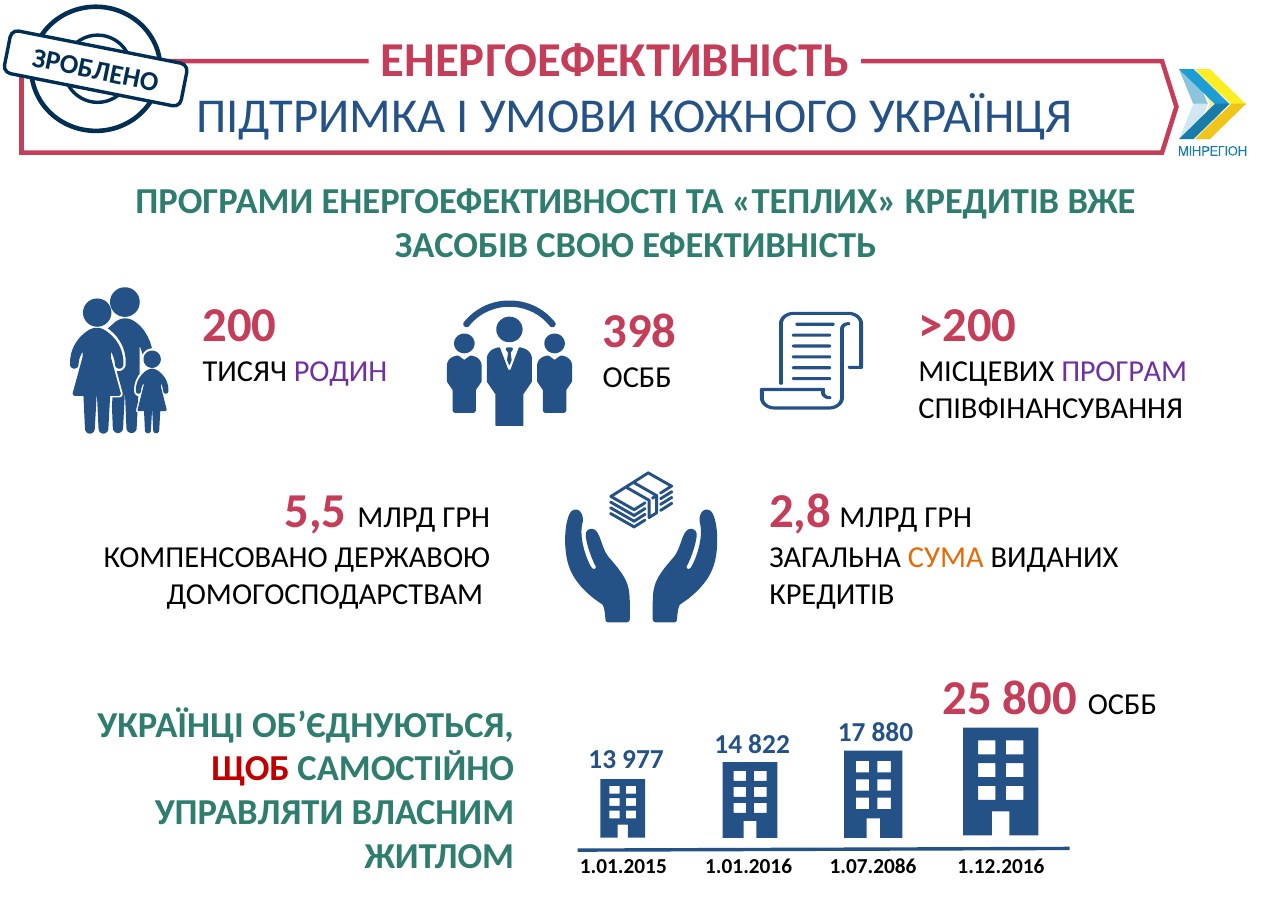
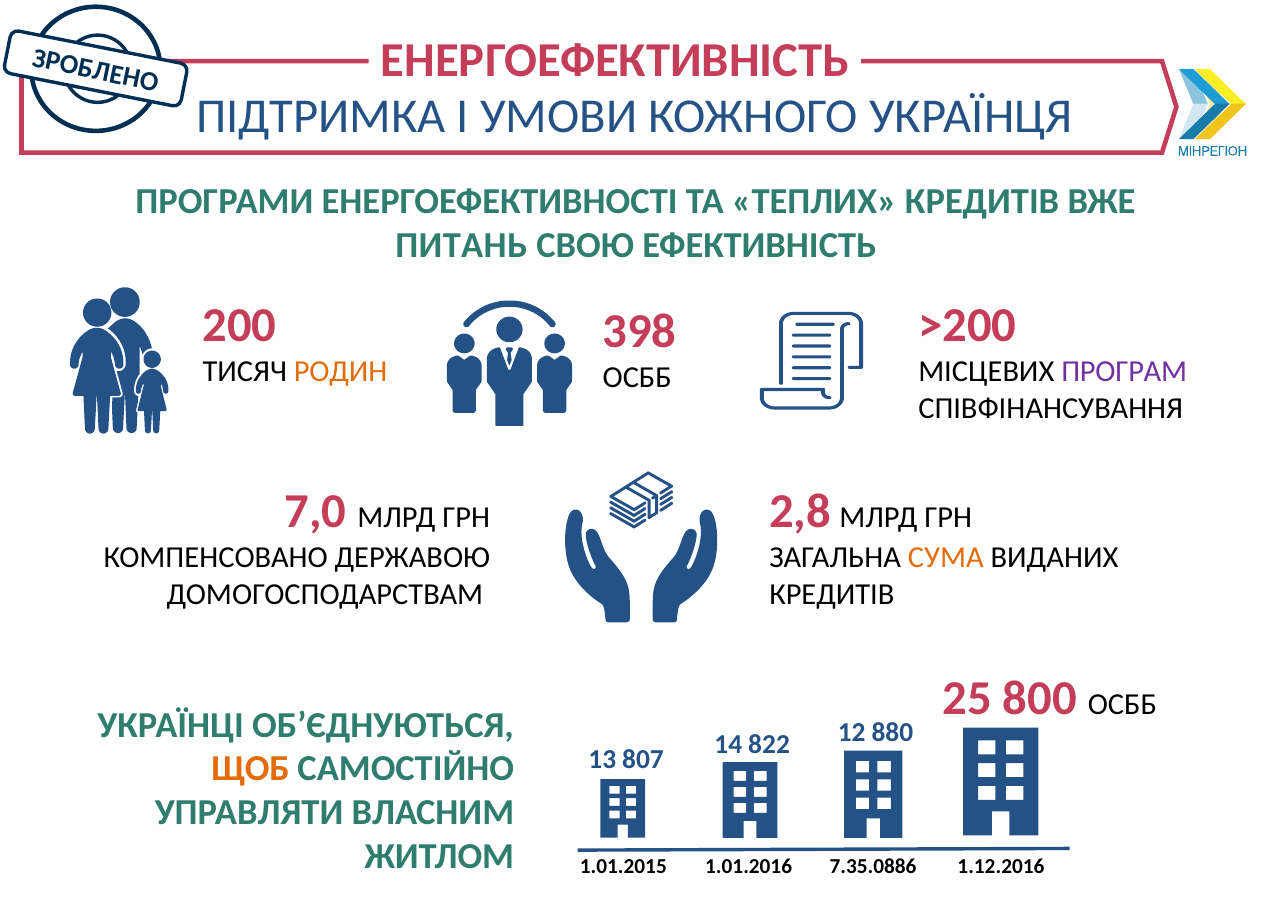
ЗАСОБІВ: ЗАСОБІВ -> ПИТАНЬ (461, 245)
РОДИН colour: purple -> orange (340, 372)
5,5: 5,5 -> 7,0 (315, 512)
17: 17 -> 12 (852, 733)
977: 977 -> 807 (643, 759)
ЩОБ colour: red -> orange (250, 769)
1.07.2086: 1.07.2086 -> 7.35.0886 (873, 866)
